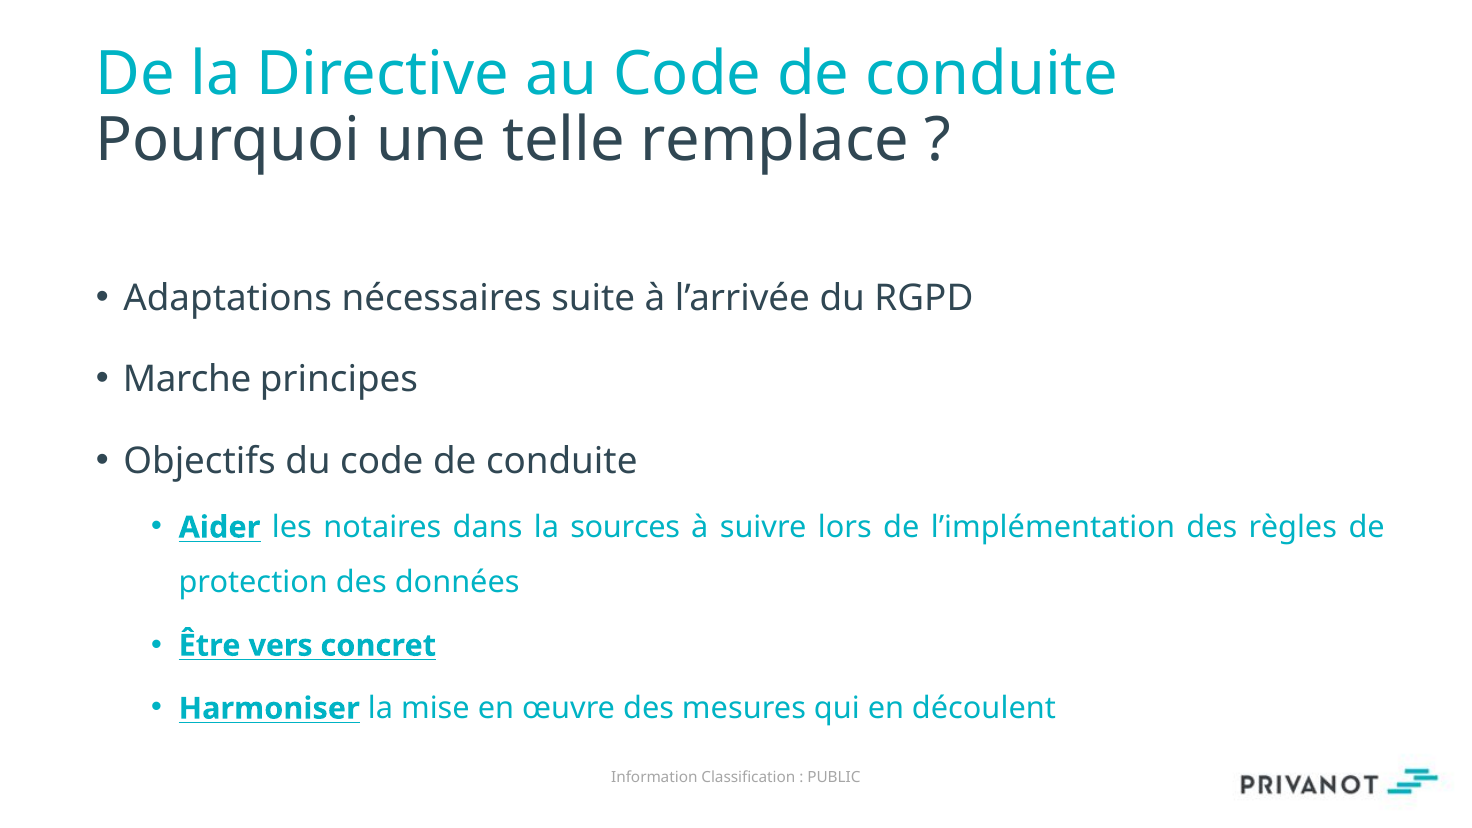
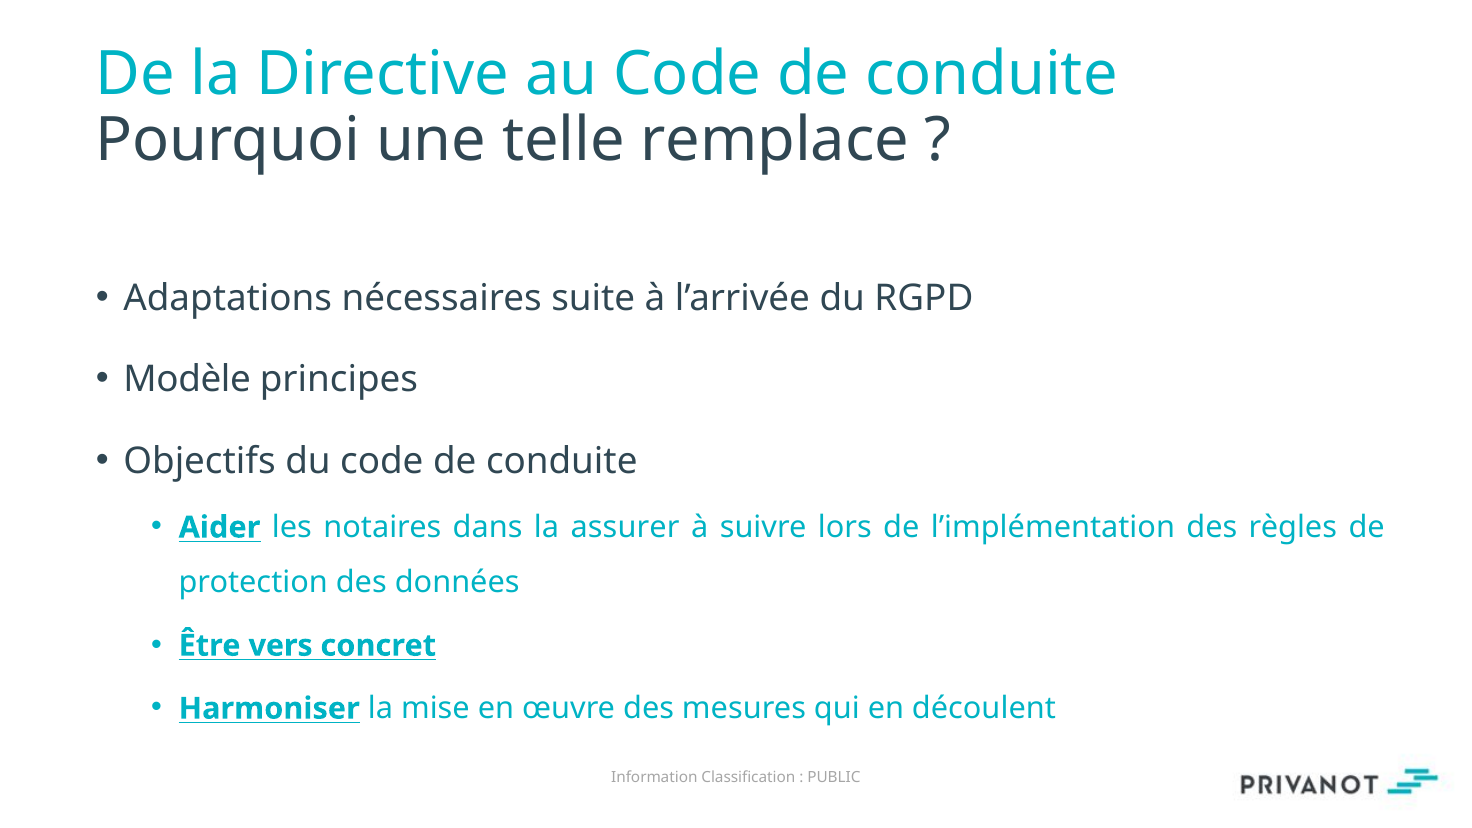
Marche: Marche -> Modèle (187, 380)
sources: sources -> assurer (625, 527)
